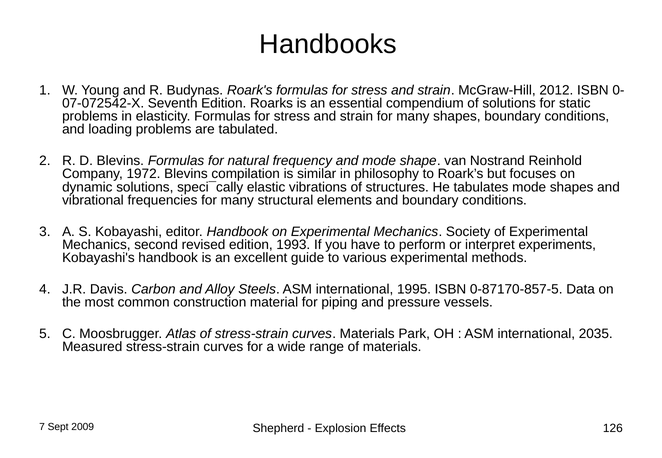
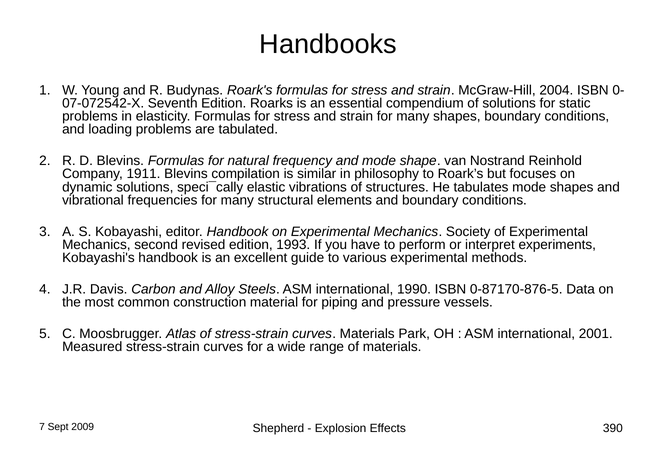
2012: 2012 -> 2004 (556, 90)
1972: 1972 -> 1911 (143, 174)
1995: 1995 -> 1990 (414, 289)
0-87170-857-5: 0-87170-857-5 -> 0-87170-876-5 (516, 289)
2035: 2035 -> 2001 (596, 334)
126: 126 -> 390 (613, 428)
